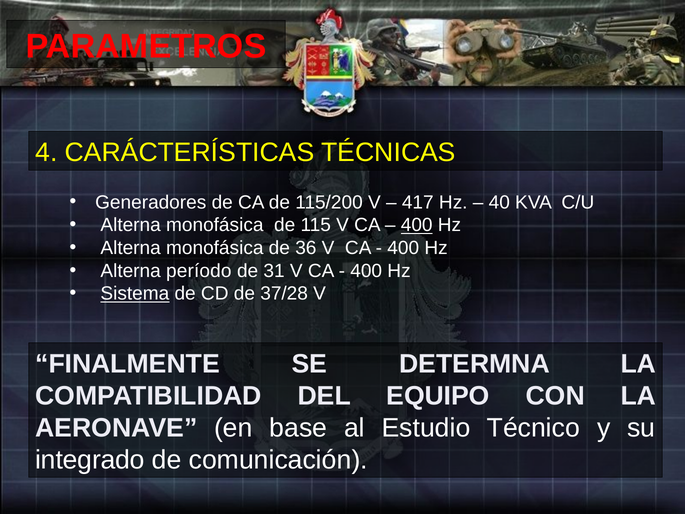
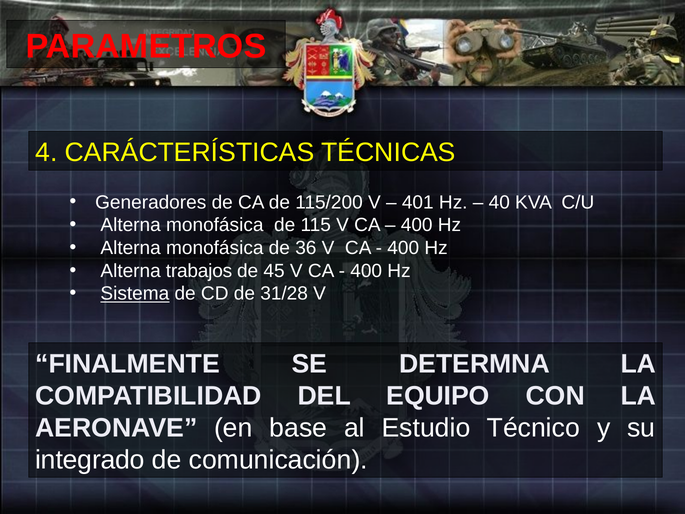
417: 417 -> 401 (418, 202)
400 underline: present -> none (417, 225)
período: período -> trabajos (199, 271)
31: 31 -> 45 (274, 271)
37/28: 37/28 -> 31/28 (284, 294)
